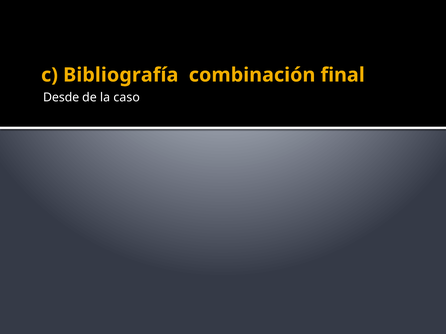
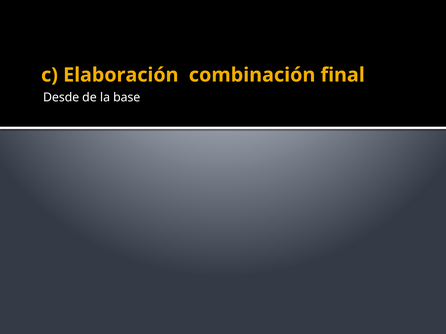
Bibliografía: Bibliografía -> Elaboración (121, 75)
caso: caso -> base (127, 98)
